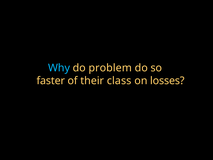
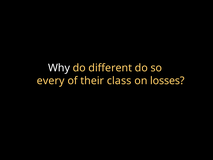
Why colour: light blue -> white (59, 68)
problem: problem -> different (110, 68)
faster: faster -> every (51, 81)
